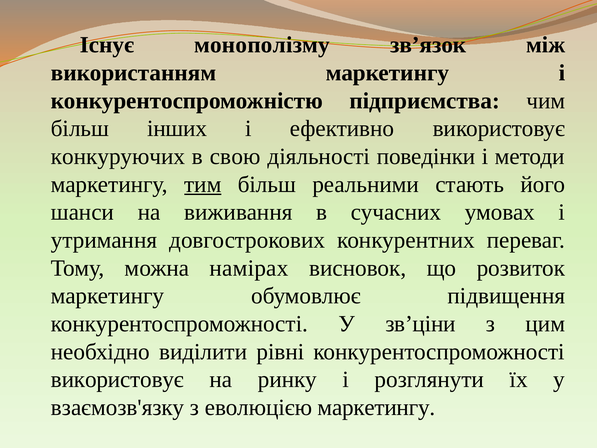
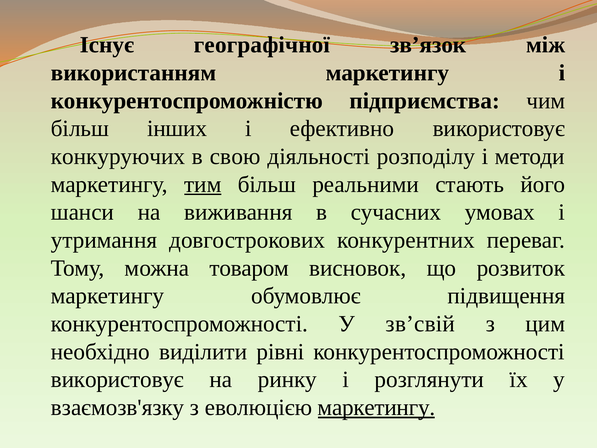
монополізму: монополізму -> географічної (262, 45)
поведінки: поведінки -> розподілу (426, 156)
намірах: намірах -> товаром (249, 268)
зв’ціни: зв’ціни -> зв’свій (420, 324)
маркетингу underline: none -> present (376, 407)
